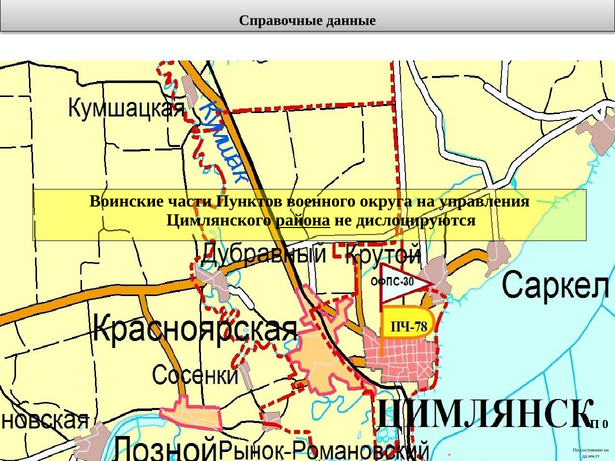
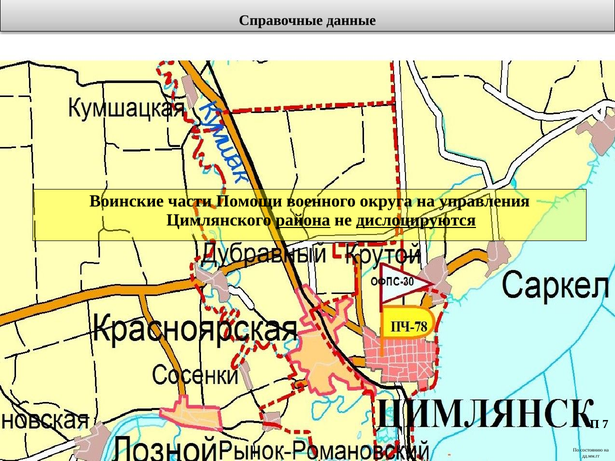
Пунктов: Пунктов -> Помощи (249, 201)
дислоцируются underline: none -> present (416, 220)
0: 0 -> 7 (605, 424)
